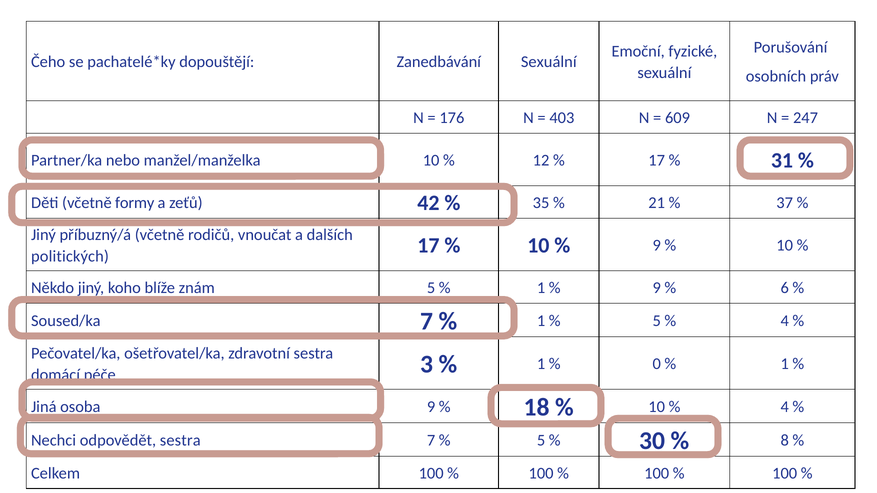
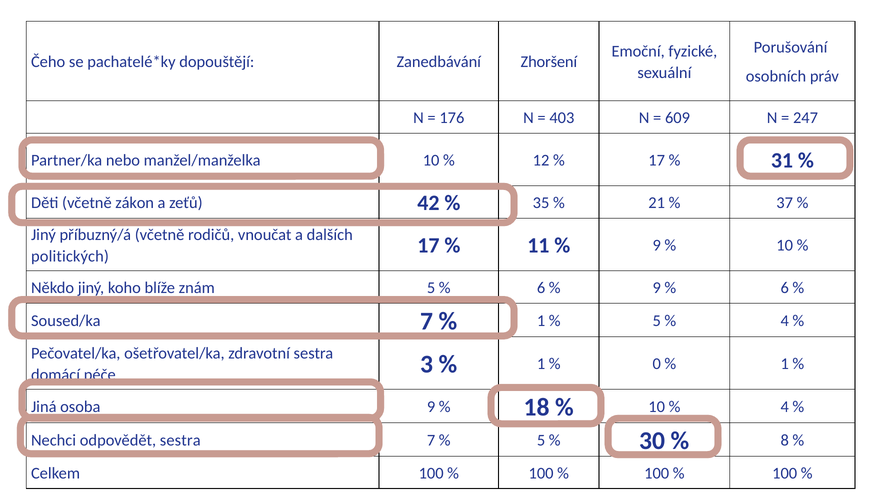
Zanedbávání Sexuální: Sexuální -> Zhoršení (549, 62)
formy: formy -> zákon (135, 203)
10: 10 -> 11 (538, 246)
1: 1 -> 6 (541, 288)
